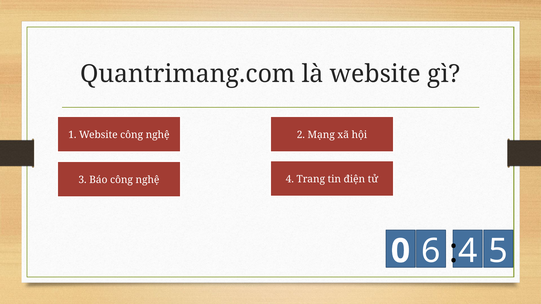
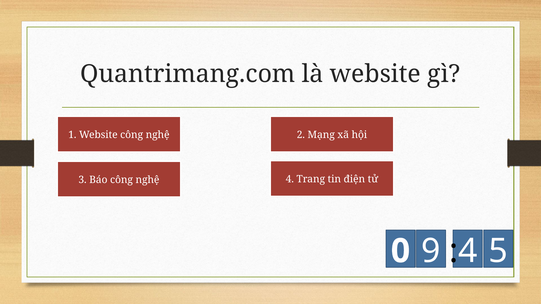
6: 6 -> 9 (431, 251)
